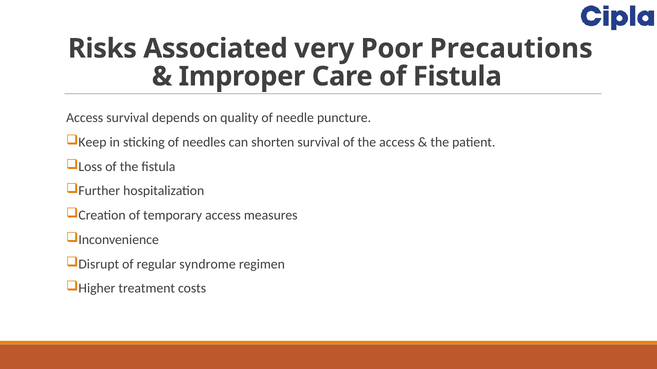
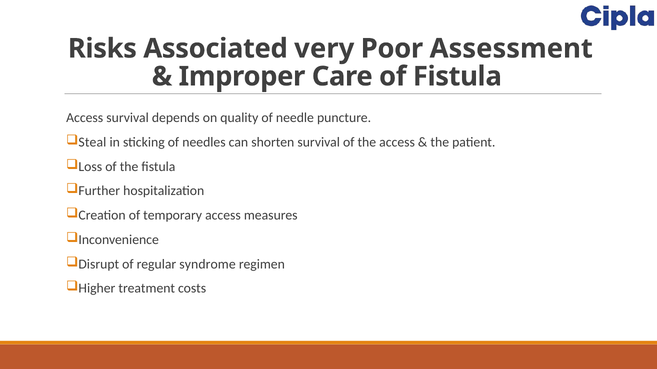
Precautions: Precautions -> Assessment (511, 49)
Keep: Keep -> Steal (92, 142)
